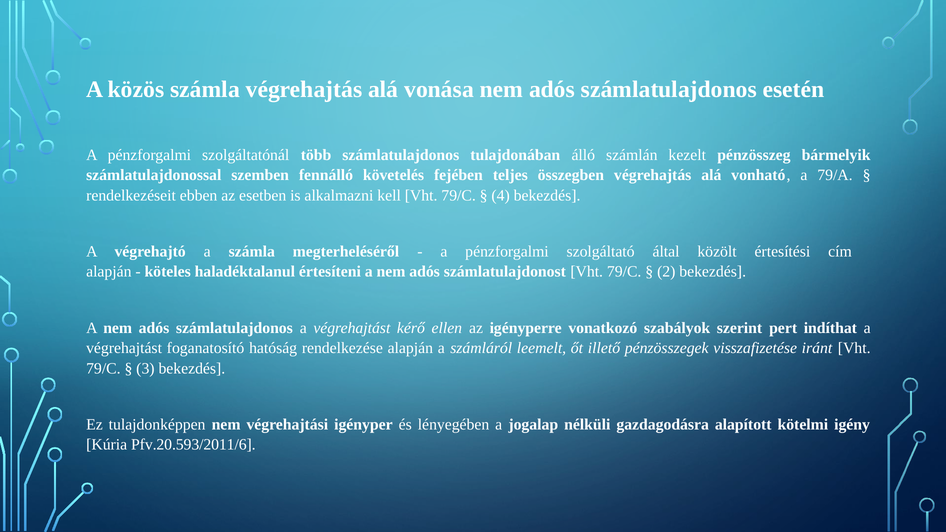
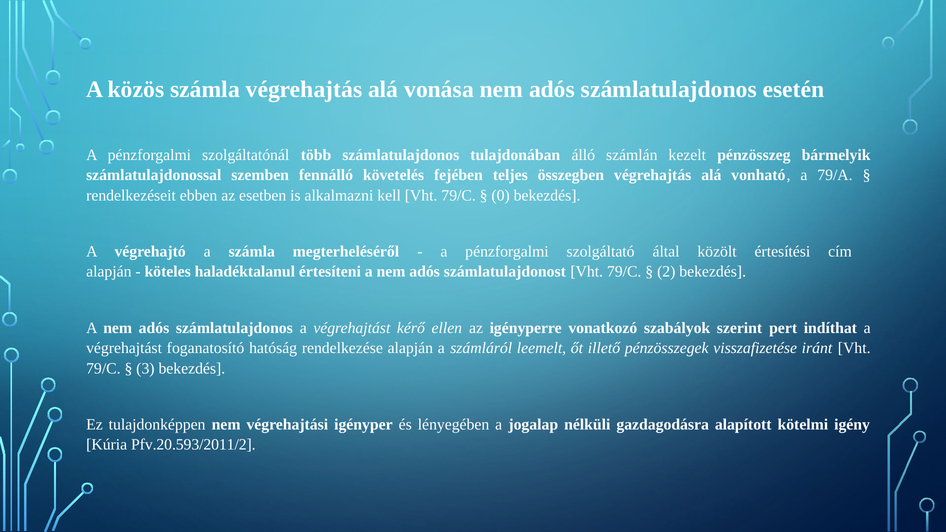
4: 4 -> 0 (501, 195)
Pfv.20.593/2011/6: Pfv.20.593/2011/6 -> Pfv.20.593/2011/2 (193, 445)
